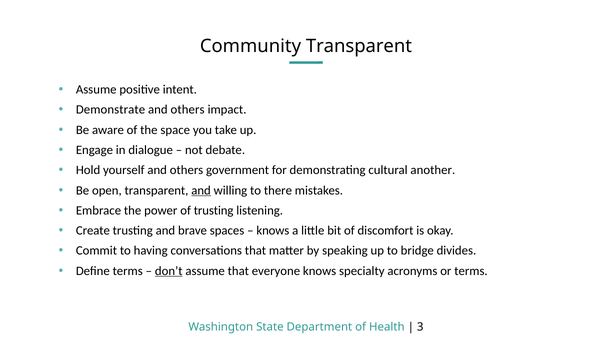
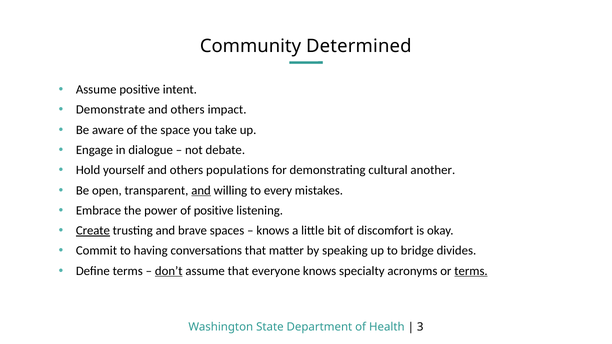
Community Transparent: Transparent -> Determined (359, 46)
government: government -> populations (237, 170)
there: there -> every (278, 190)
of trusting: trusting -> positive (214, 211)
Create underline: none -> present (93, 231)
terms underline: none -> present (471, 271)
